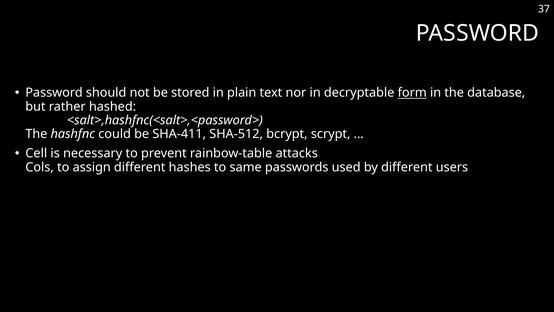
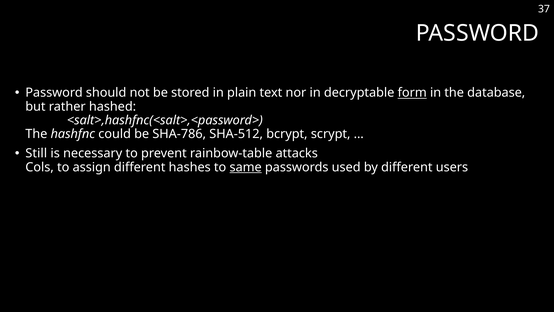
SHA-411: SHA-411 -> SHA-786 (179, 134)
Cell: Cell -> Still (36, 153)
same underline: none -> present (246, 167)
